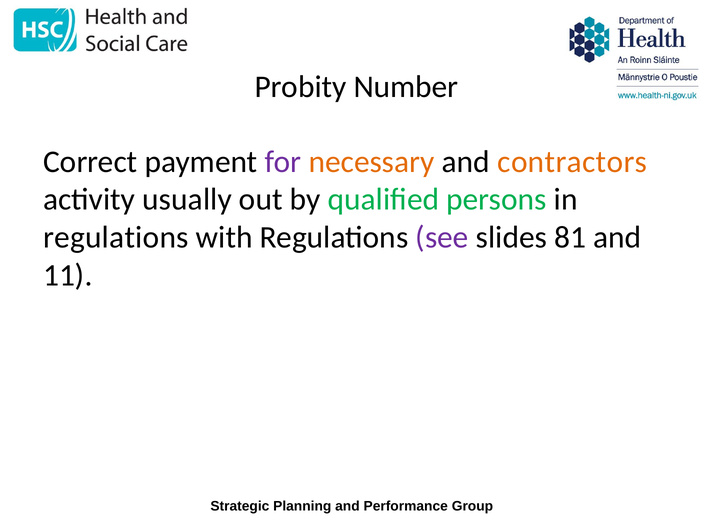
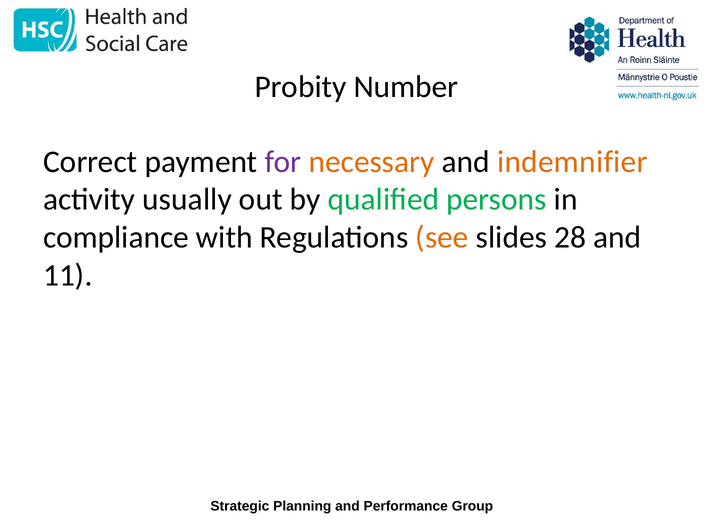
contractors: contractors -> indemnifier (572, 162)
regulations: regulations -> compliance (116, 237)
see colour: purple -> orange (442, 237)
81: 81 -> 28 (570, 237)
